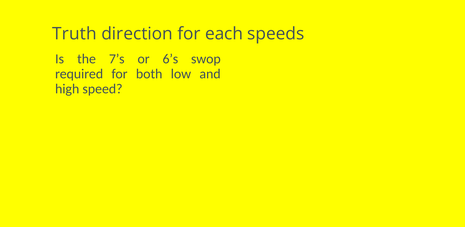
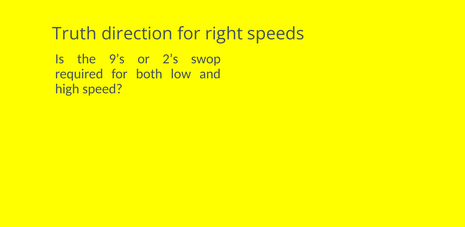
each: each -> right (224, 34)
7’s: 7’s -> 9’s (117, 59)
6’s: 6’s -> 2’s (170, 59)
